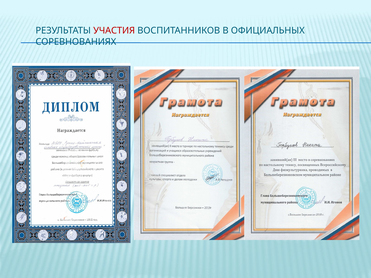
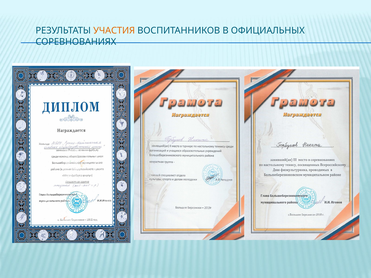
УЧАСТИЯ colour: red -> orange (114, 31)
